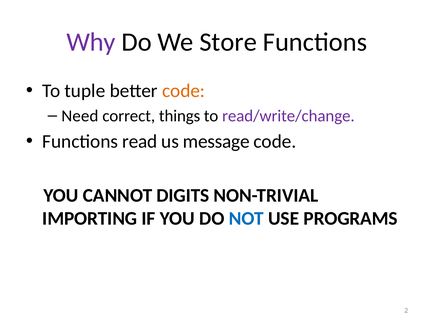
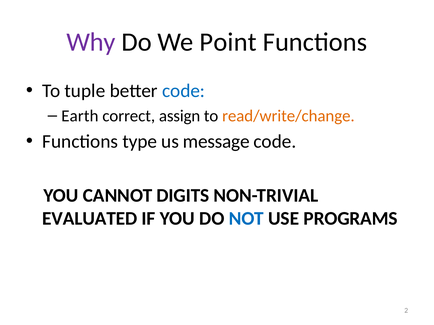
Store: Store -> Point (228, 42)
code colour: orange -> blue (184, 91)
Need: Need -> Earth (80, 116)
things: things -> assign (180, 116)
read/write/change colour: purple -> orange (288, 116)
read: read -> type (140, 142)
IMPORTING: IMPORTING -> EVALUATED (90, 219)
